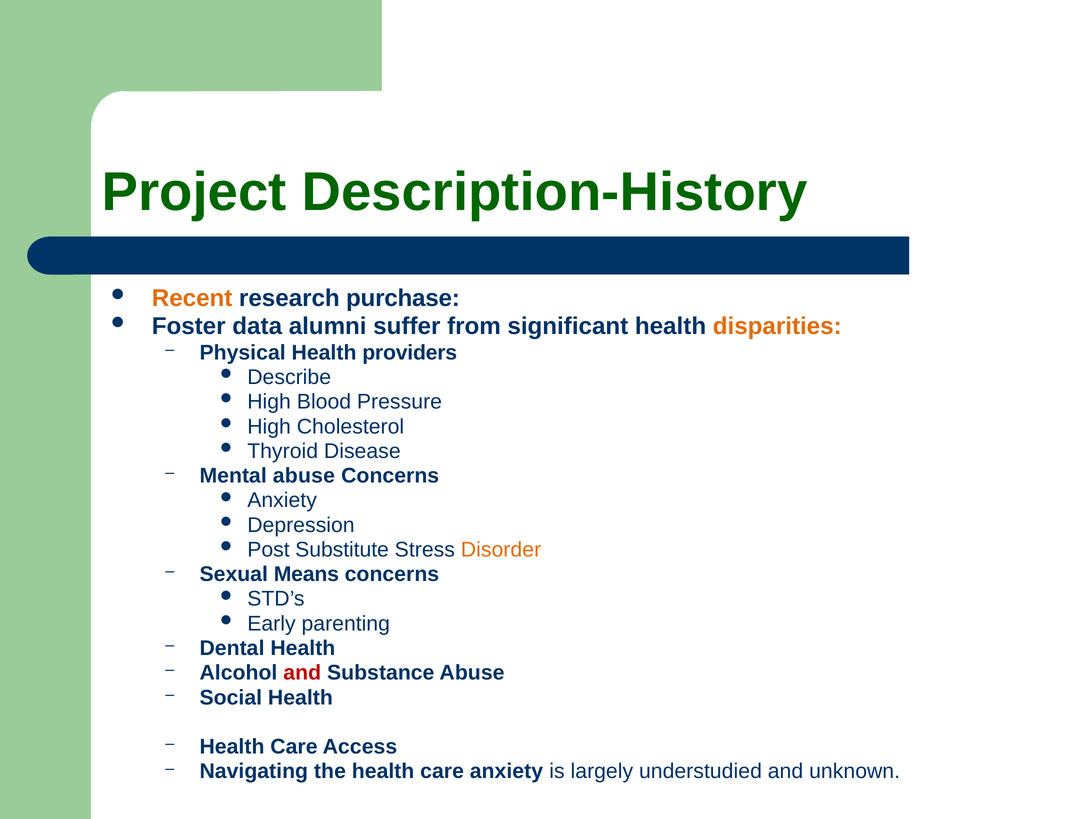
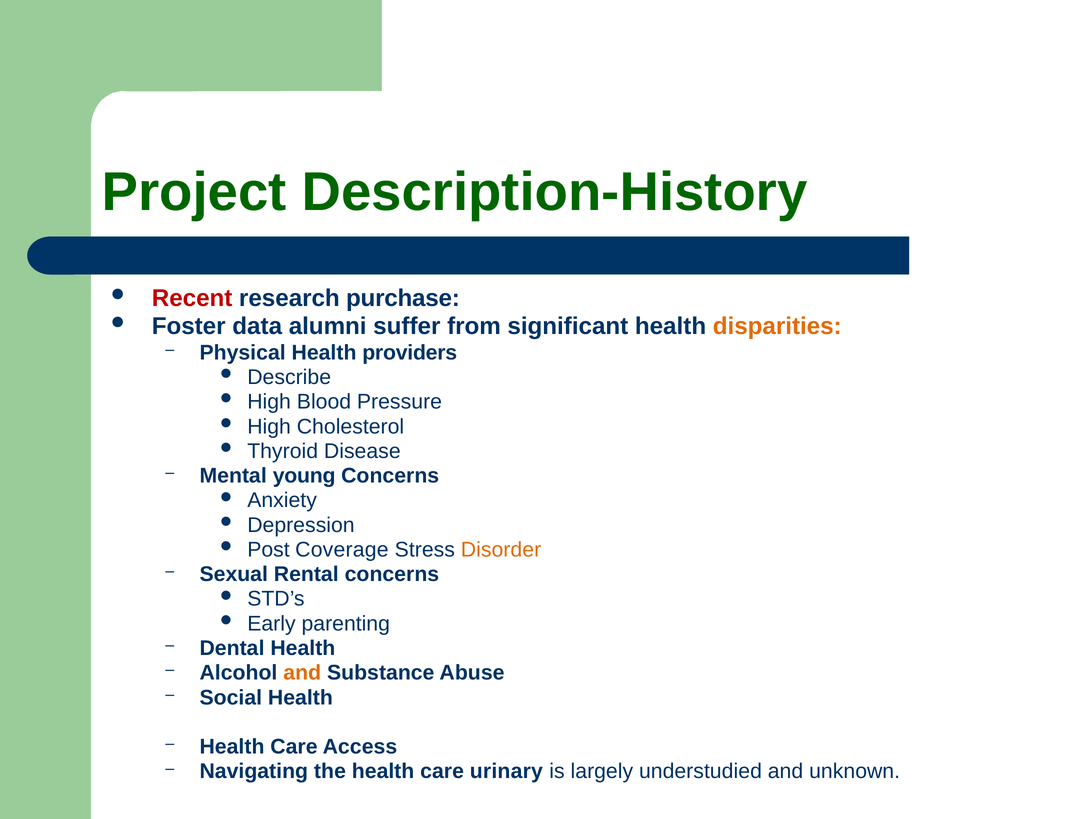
Recent colour: orange -> red (192, 298)
Mental abuse: abuse -> young (304, 475)
Substitute: Substitute -> Coverage (342, 549)
Means: Means -> Rental (306, 574)
and colour: red -> orange (302, 672)
care anxiety: anxiety -> urinary (506, 771)
